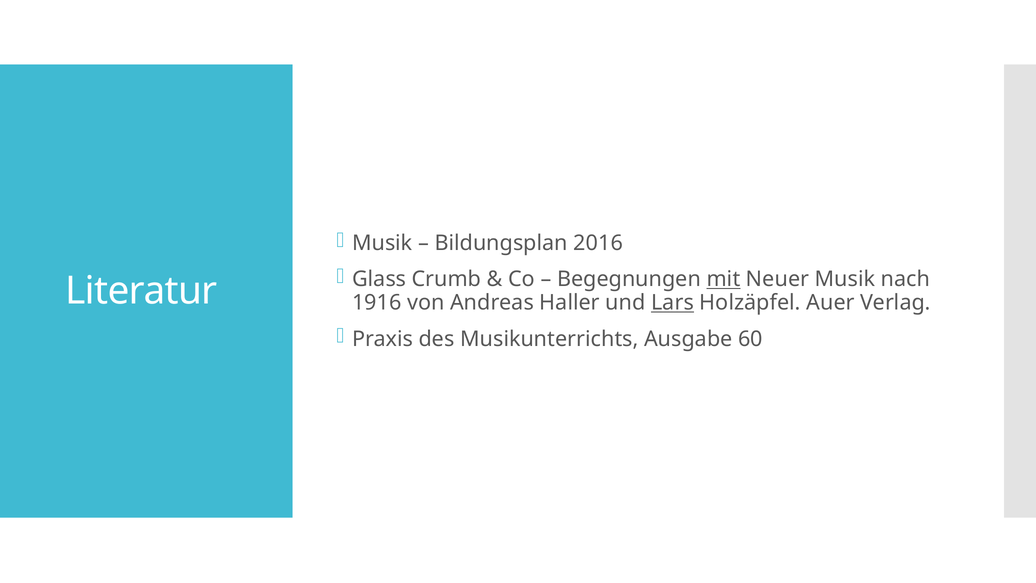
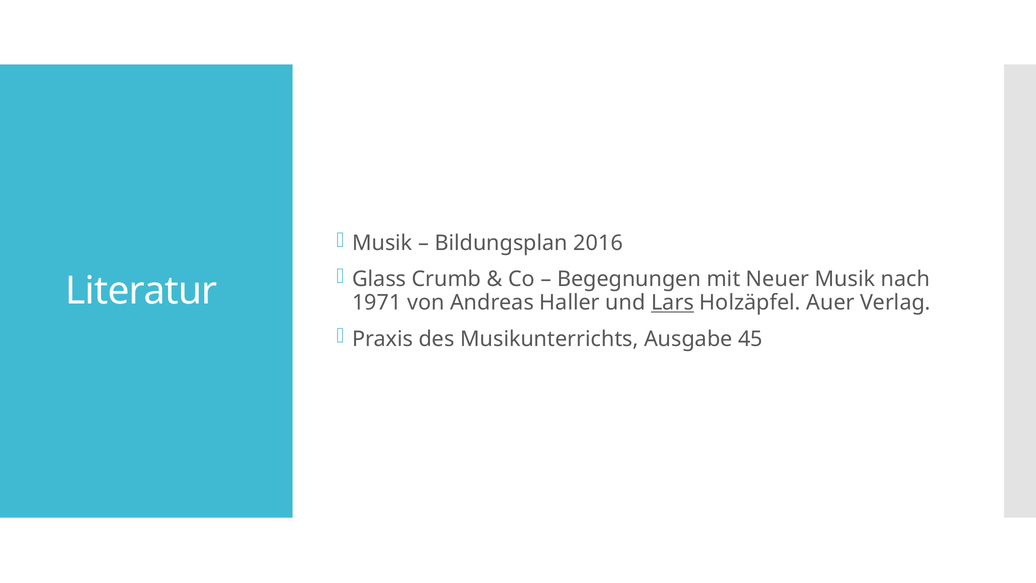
mit underline: present -> none (724, 279)
1916: 1916 -> 1971 (377, 302)
60: 60 -> 45 (750, 339)
